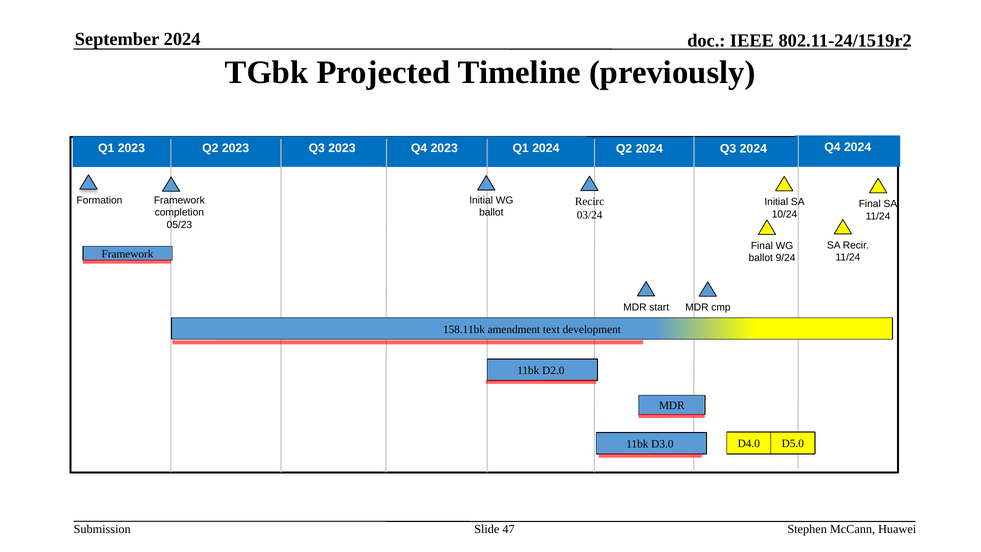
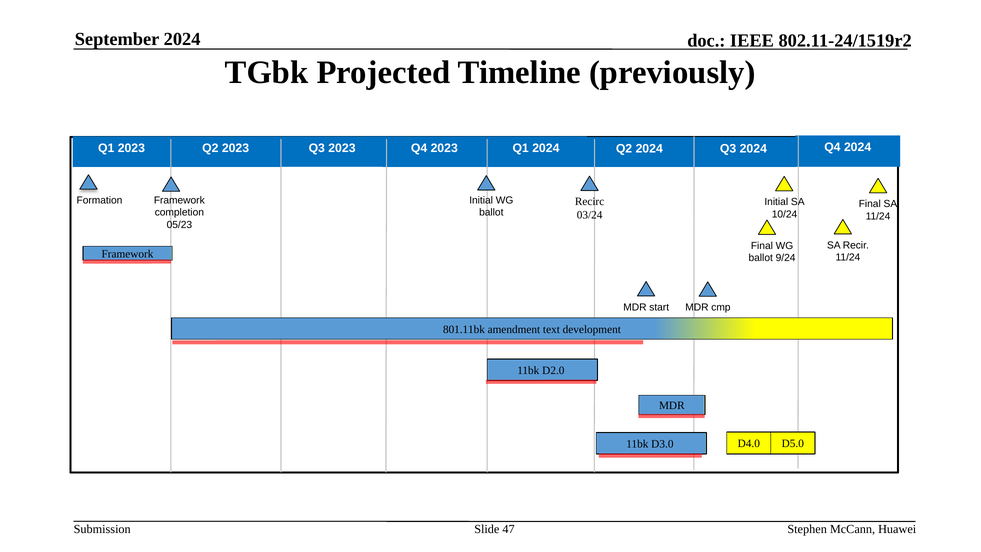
158.11bk: 158.11bk -> 801.11bk (464, 329)
